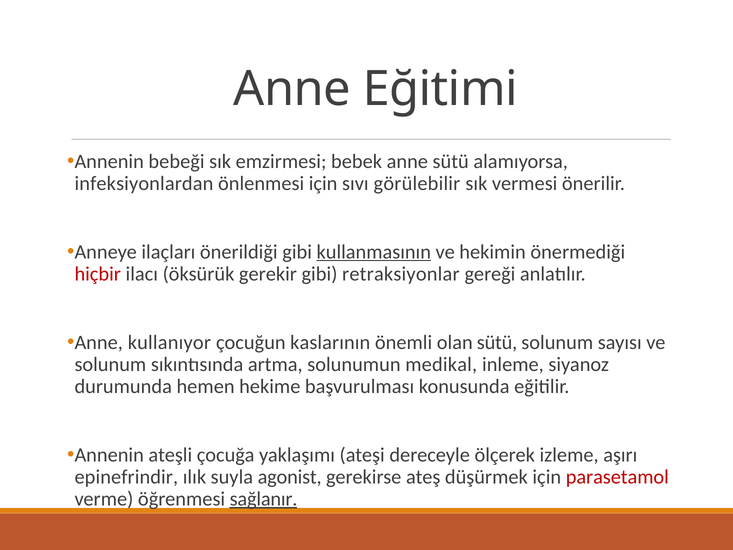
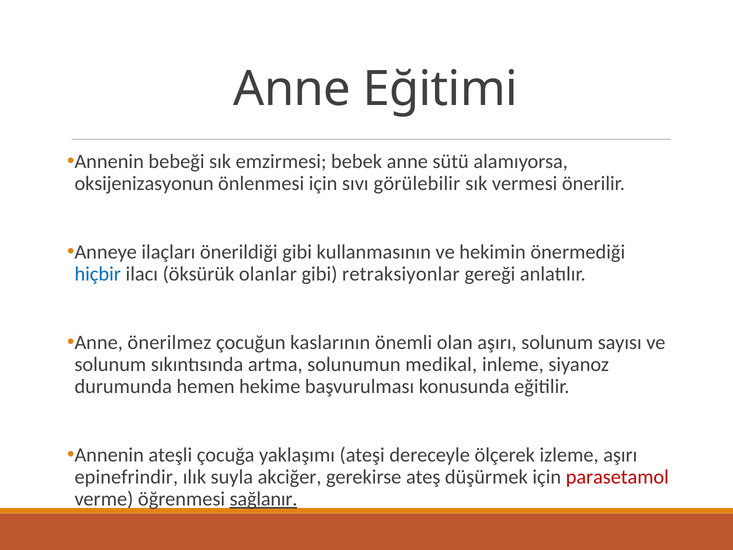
infeksiyonlardan: infeksiyonlardan -> oksijenizasyonun (144, 183)
kullanmasının underline: present -> none (374, 252)
hiçbir colour: red -> blue (98, 274)
gerekir: gerekir -> olanlar (268, 274)
kullanıyor: kullanıyor -> önerilmez (169, 342)
olan sütü: sütü -> aşırı (497, 342)
agonist: agonist -> akciğer (290, 477)
